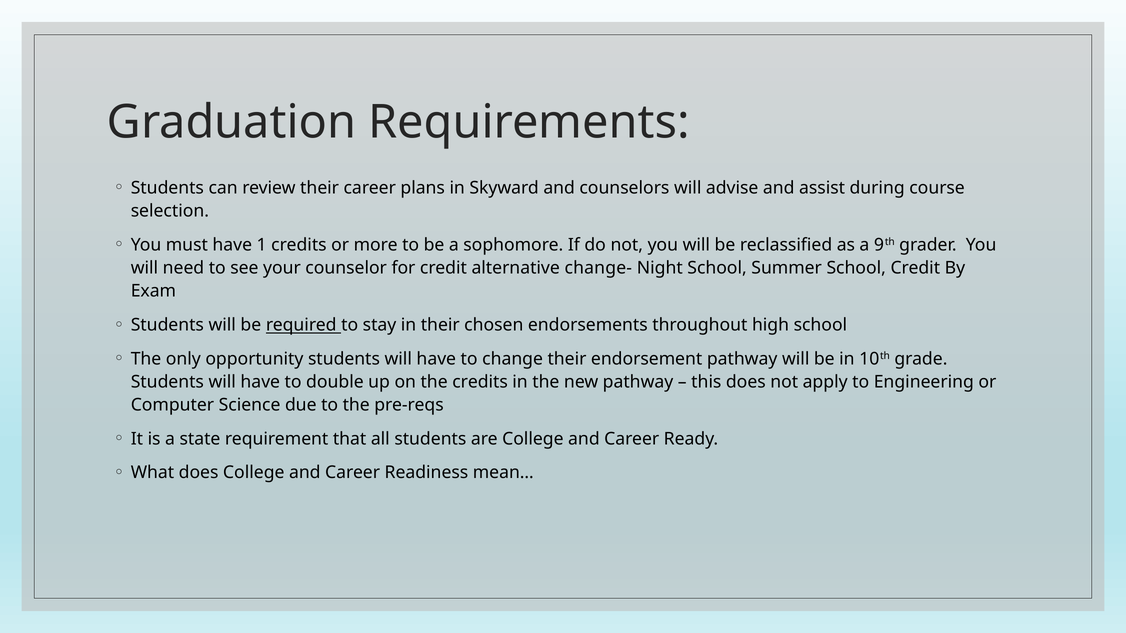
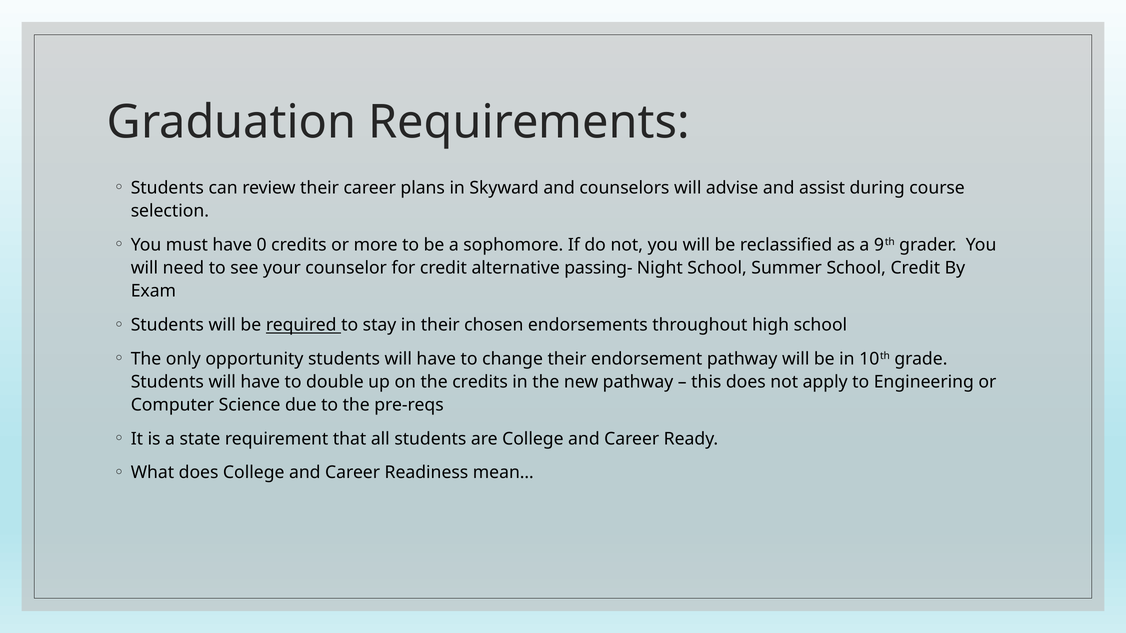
1: 1 -> 0 (262, 245)
change-: change- -> passing- (598, 268)
